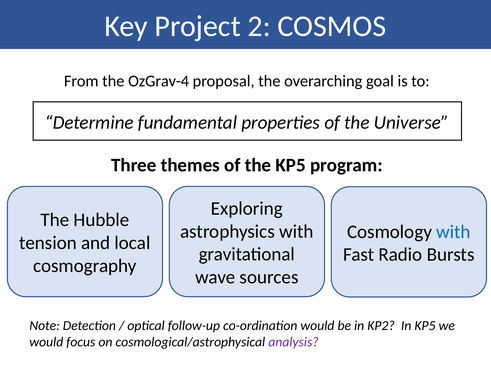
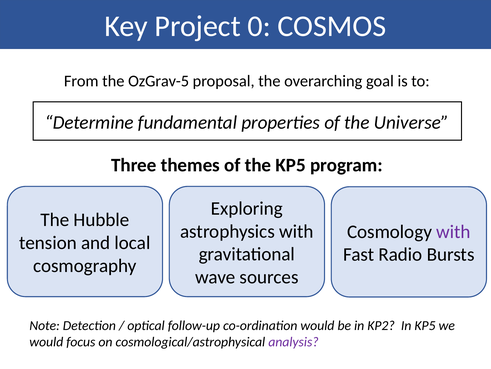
2: 2 -> 0 (259, 26)
OzGrav-4: OzGrav-4 -> OzGrav-5 (159, 81)
with colour: blue -> purple (453, 231)
